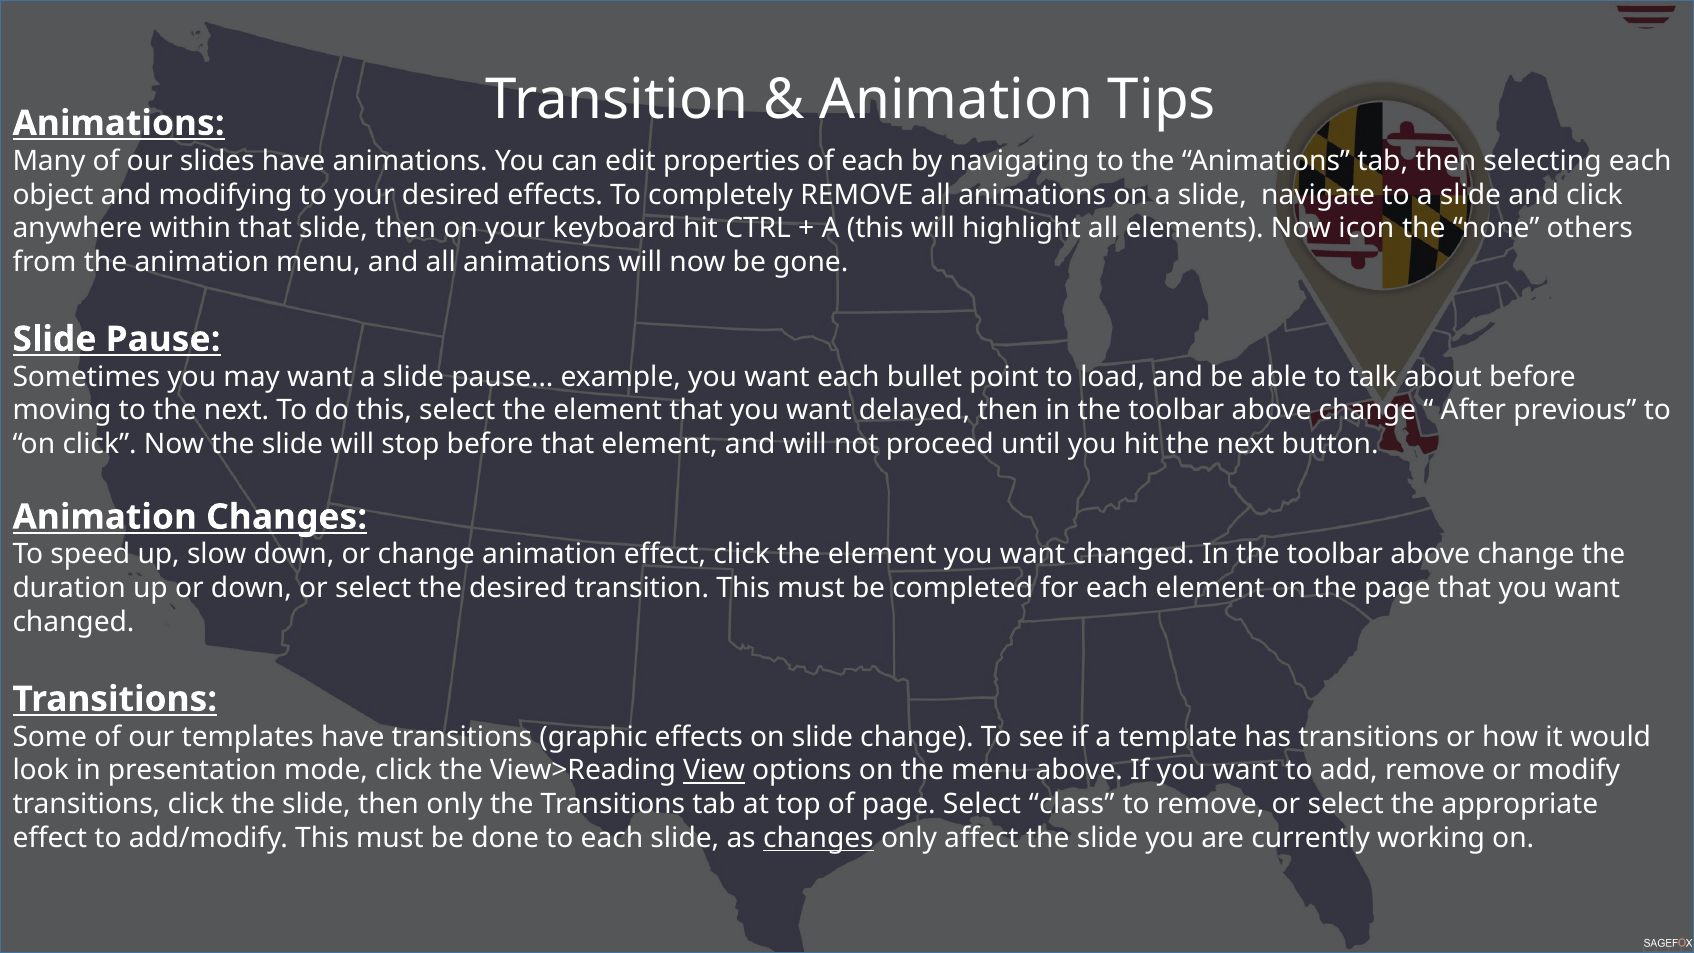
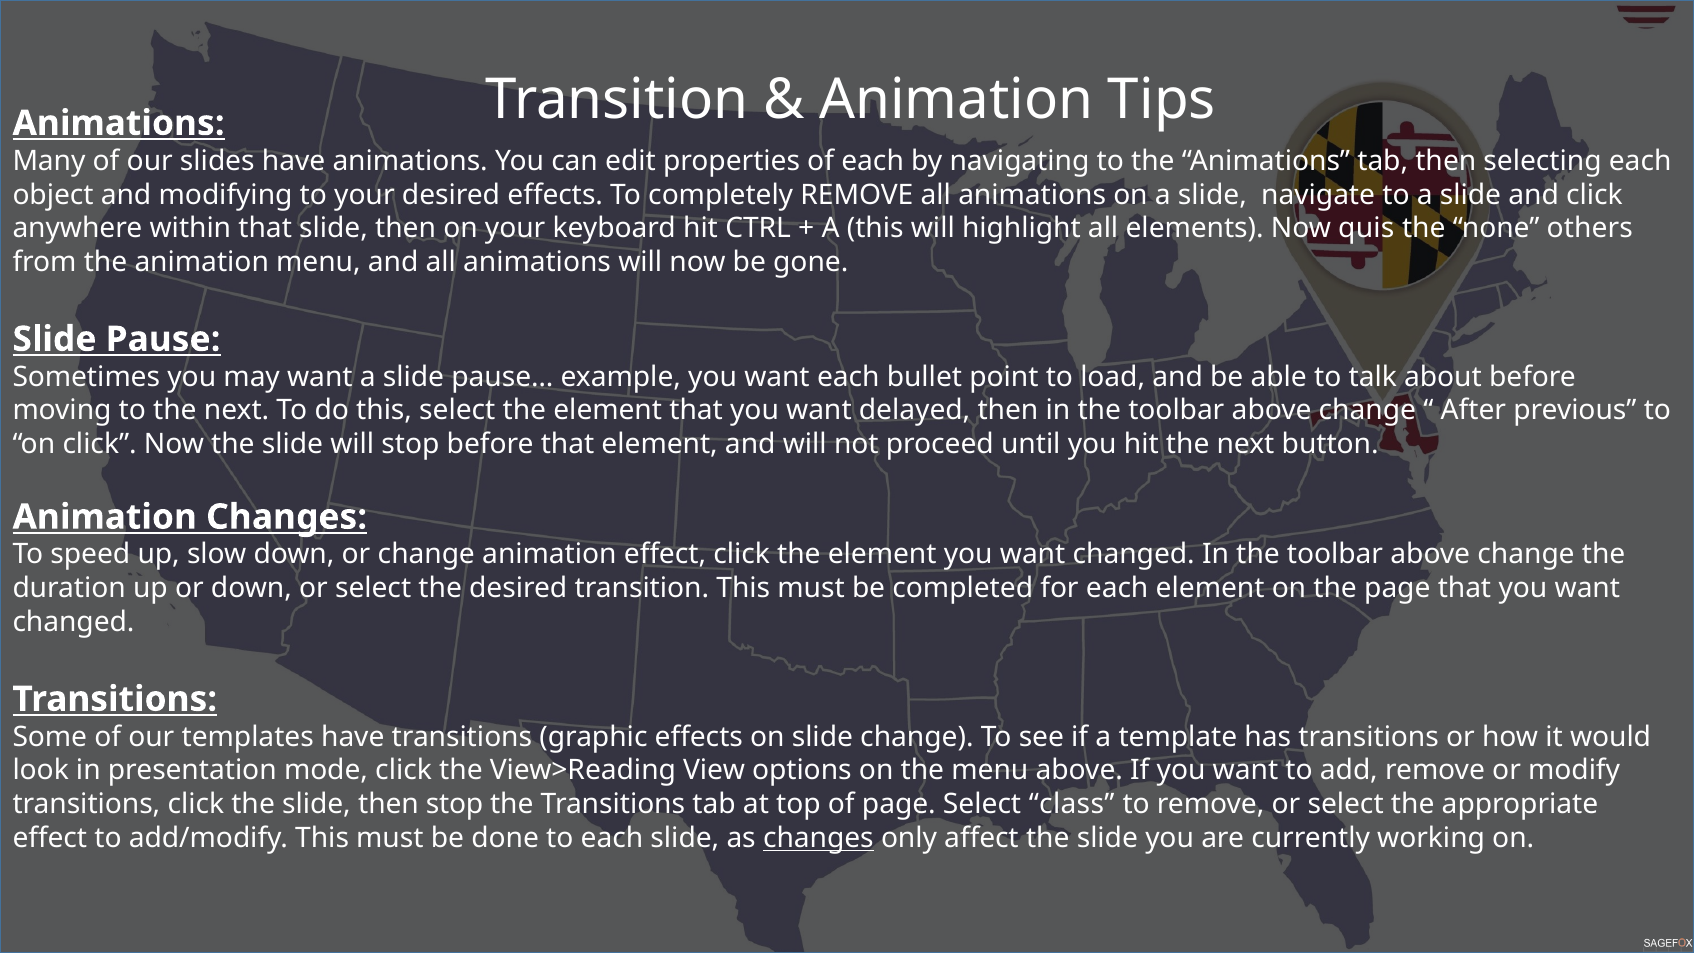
icon: icon -> quis (1366, 229)
View underline: present -> none (714, 770)
then only: only -> stop (455, 804)
